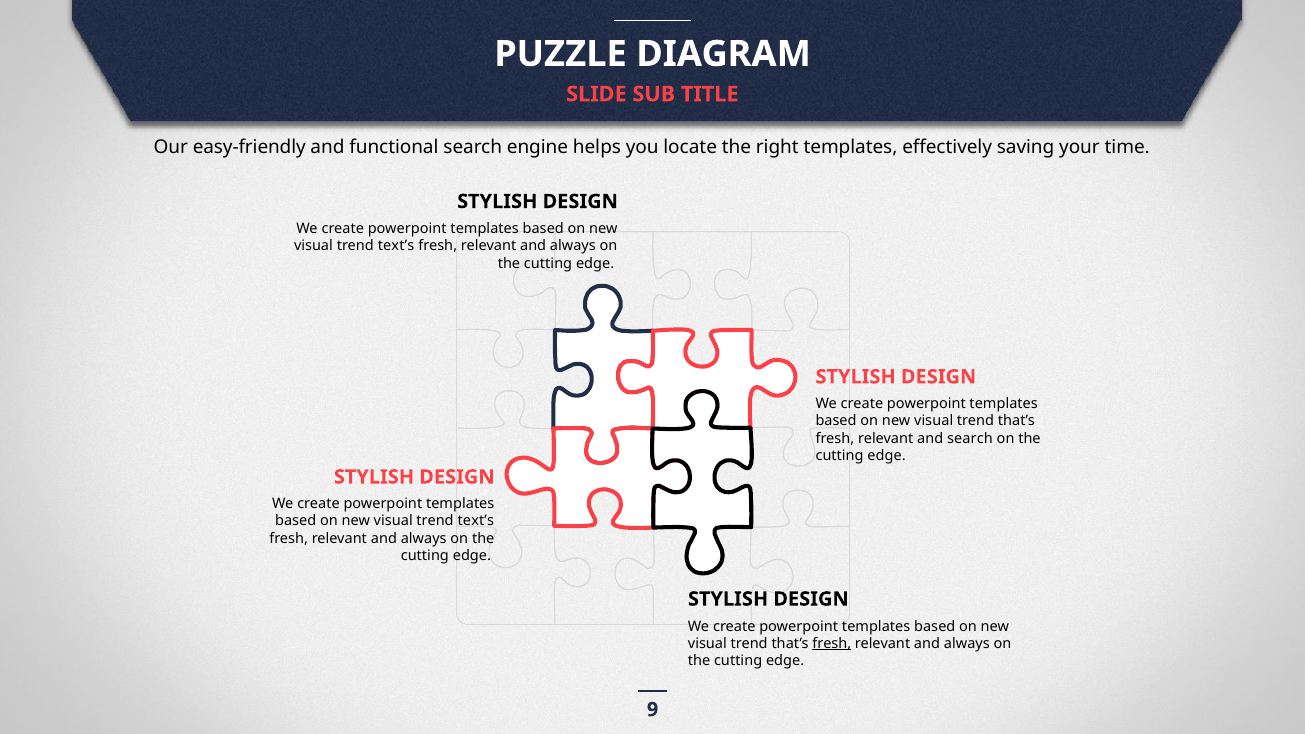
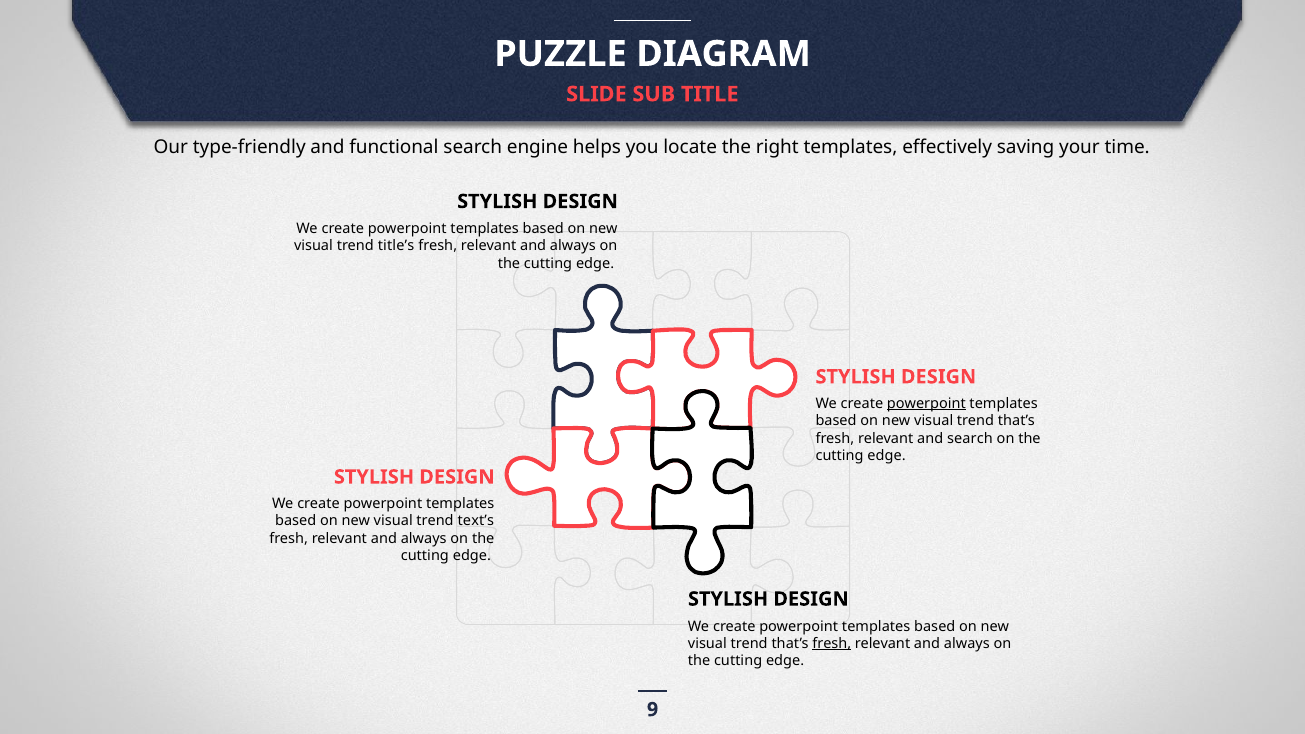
easy-friendly: easy-friendly -> type-friendly (249, 147)
text’s: text’s -> title’s (396, 246)
powerpoint underline: none -> present (926, 404)
